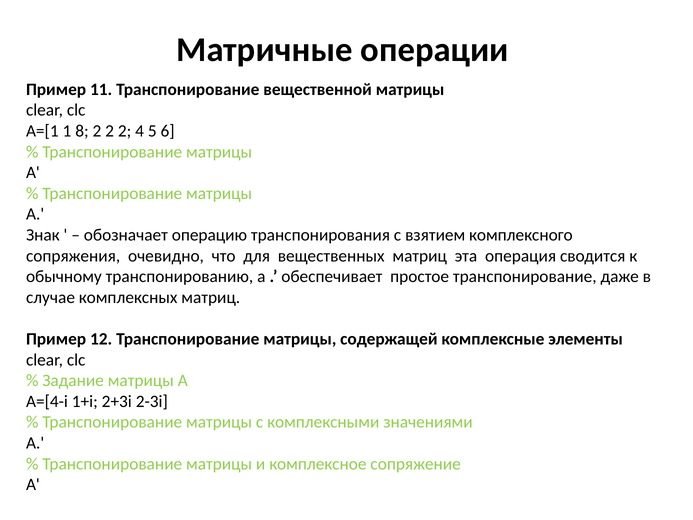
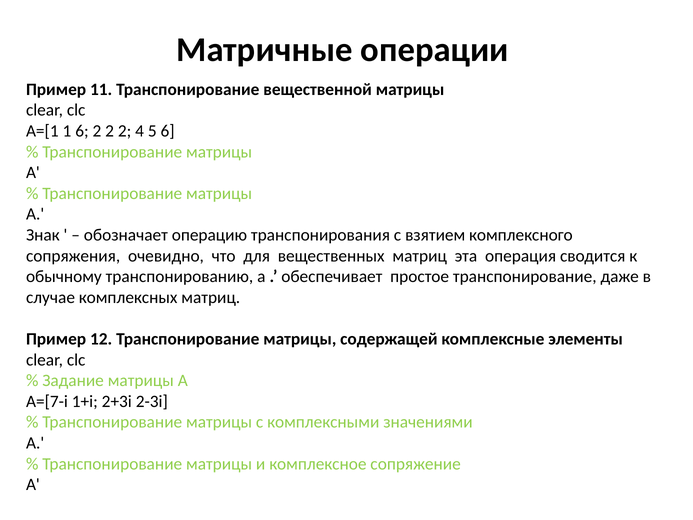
1 8: 8 -> 6 (82, 131)
A=[4-i: A=[4-i -> A=[7-i (47, 401)
